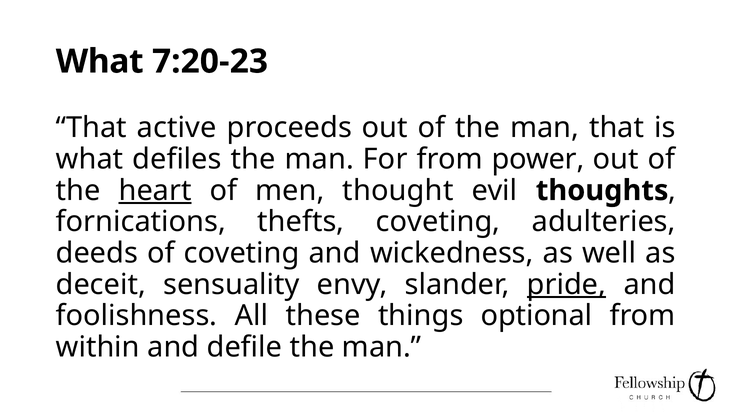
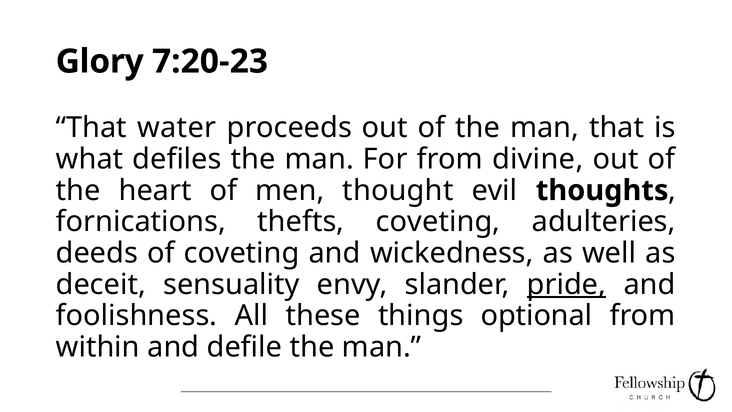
What: What -> Glory (100, 61)
active: active -> water (177, 128)
power: power -> divine (538, 159)
heart underline: present -> none (155, 190)
